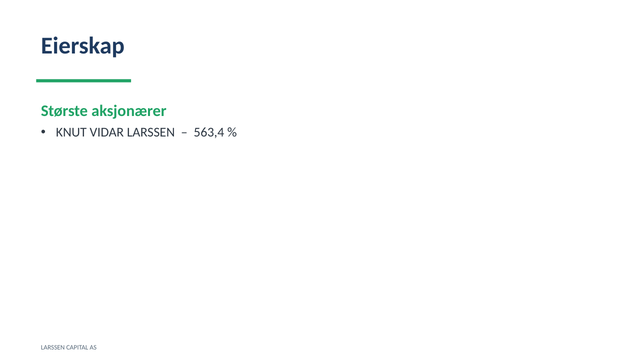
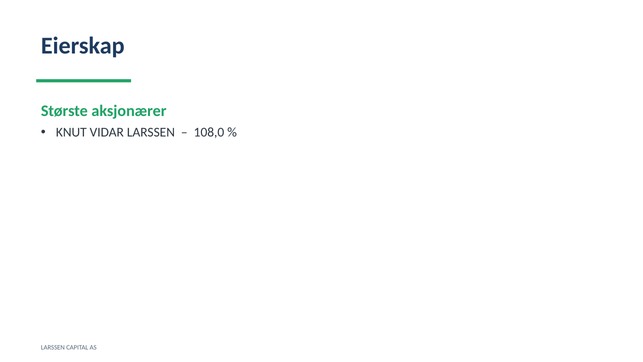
563,4: 563,4 -> 108,0 (209, 132)
